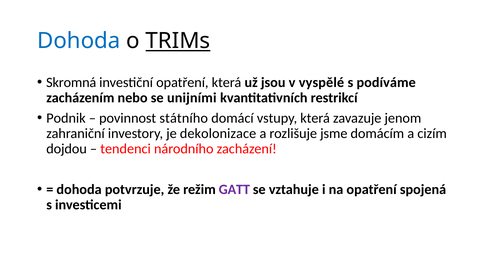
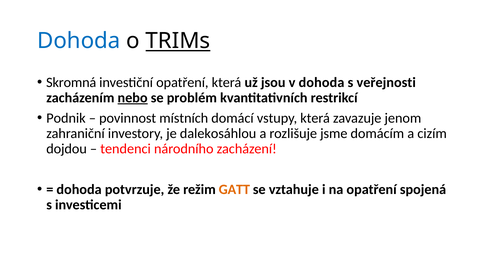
v vyspělé: vyspělé -> dohoda (321, 82)
podíváme: podíváme -> veřejnosti (386, 82)
nebo underline: none -> present (133, 98)
unijními: unijními -> problém (192, 98)
státního: státního -> místních (184, 118)
dekolonizace: dekolonizace -> dalekosáhlou (218, 133)
GATT colour: purple -> orange (234, 189)
